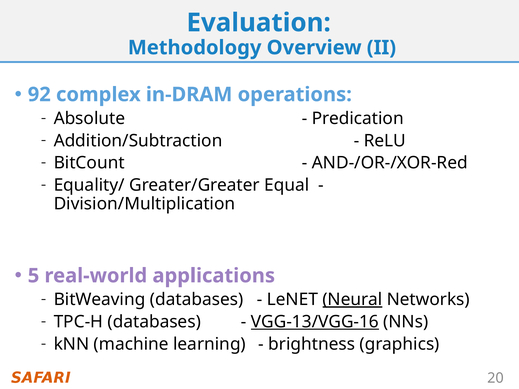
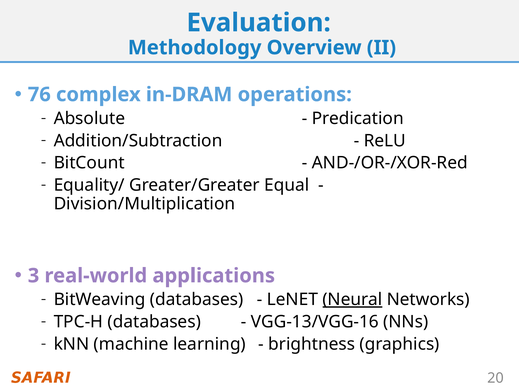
92: 92 -> 76 (39, 95)
5: 5 -> 3 (34, 276)
VGG-13/VGG-16 underline: present -> none (315, 322)
